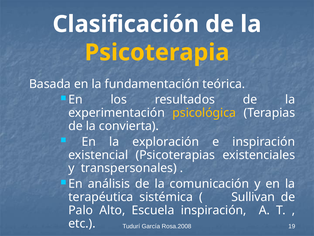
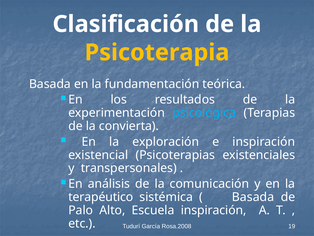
psicológica colour: yellow -> light blue (204, 113)
terapéutica: terapéutica -> terapéutico (101, 197)
Sullivan: Sullivan -> Basada (253, 197)
